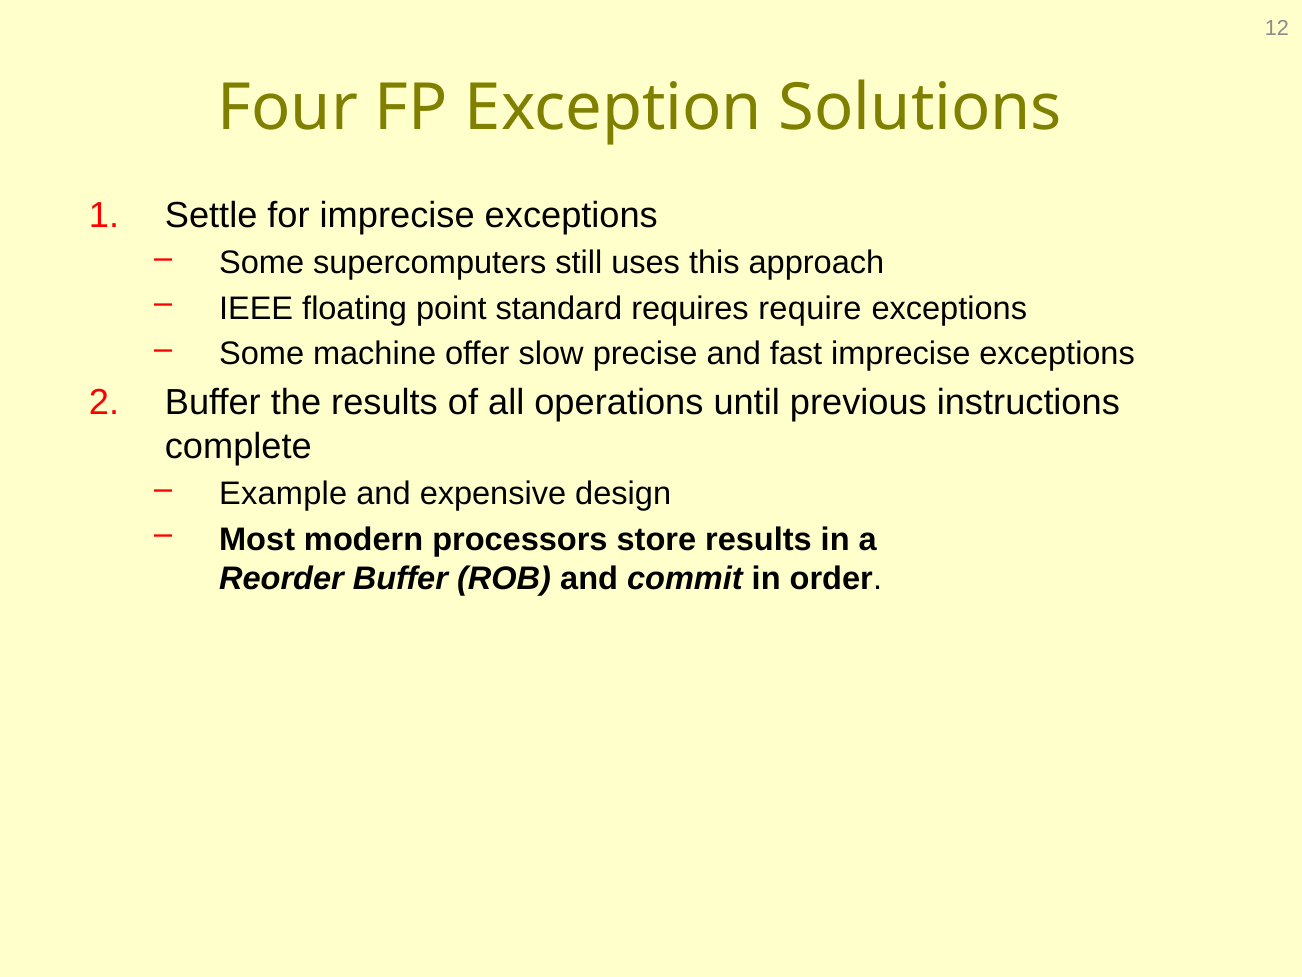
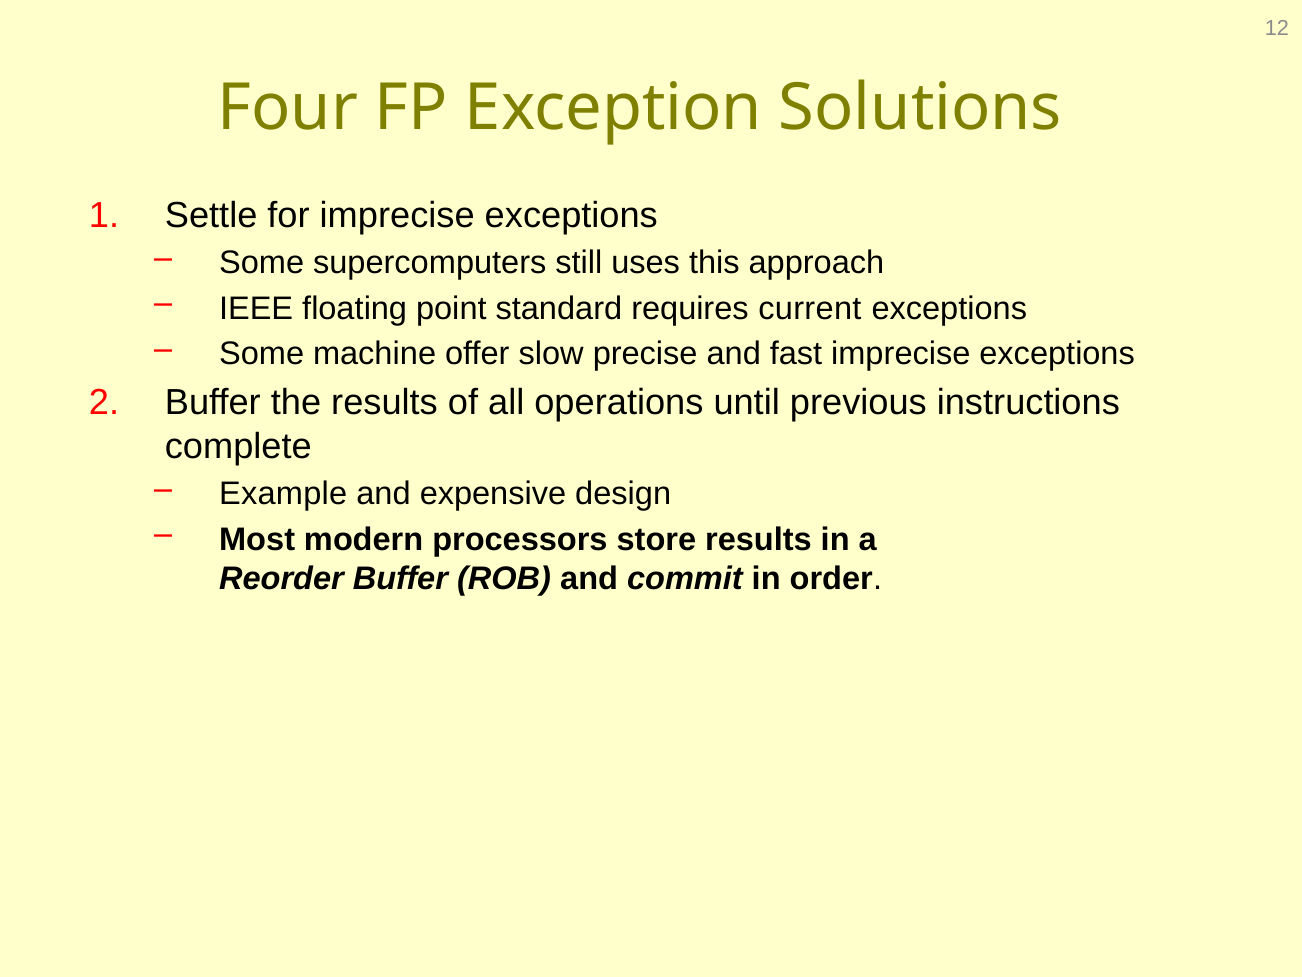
require: require -> current (810, 308)
